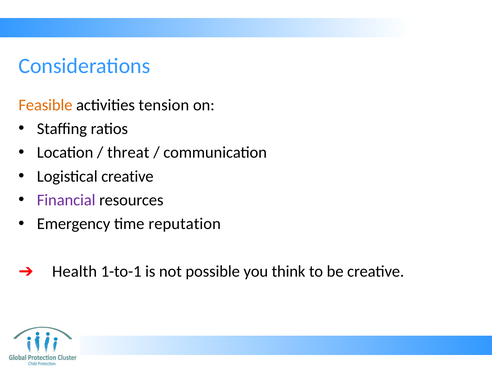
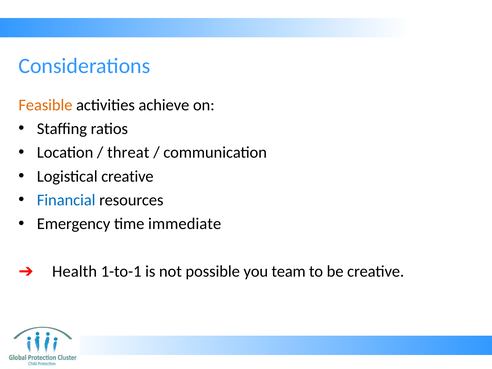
tension: tension -> achieve (164, 105)
Financial colour: purple -> blue (66, 200)
reputation: reputation -> immediate (185, 224)
think: think -> team (289, 271)
